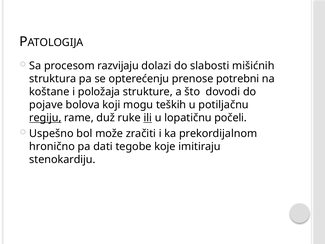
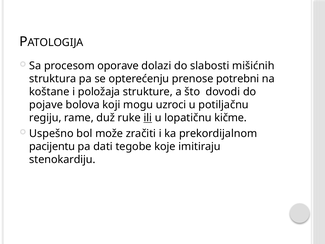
razvijaju: razvijaju -> oporave (118, 66)
teških: teških -> uzroci (171, 105)
regiju underline: present -> none (45, 118)
počeli: počeli -> kičme (231, 118)
hronično: hronično -> pacijentu (52, 146)
